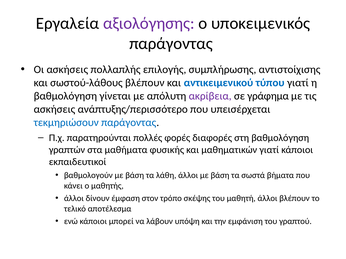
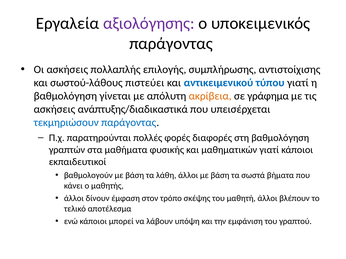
σωστού-λάθους βλέπουν: βλέπουν -> πιστεύει (145, 83)
ακρίβεια colour: purple -> orange (210, 96)
ανάπτυξης/περισσότερο: ανάπτυξης/περισσότερο -> ανάπτυξης/διαδικαστικά (133, 109)
